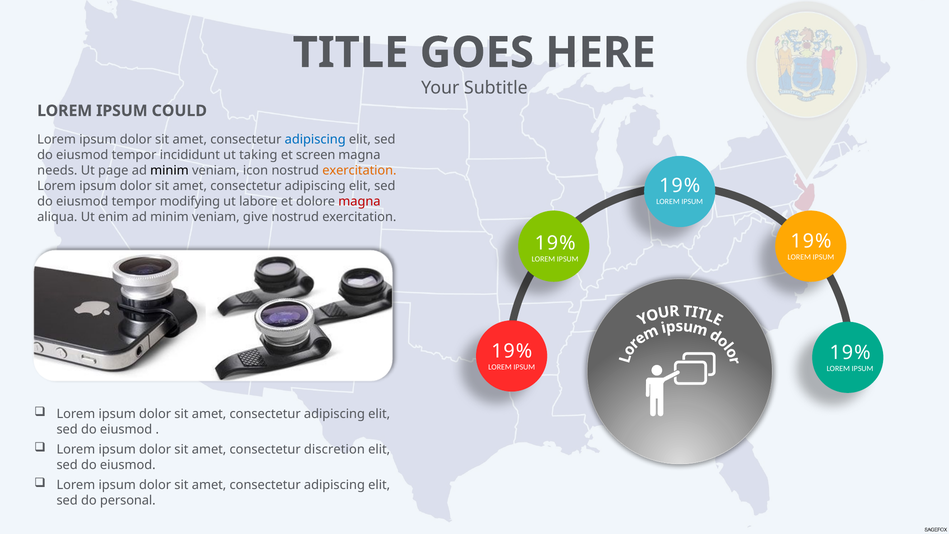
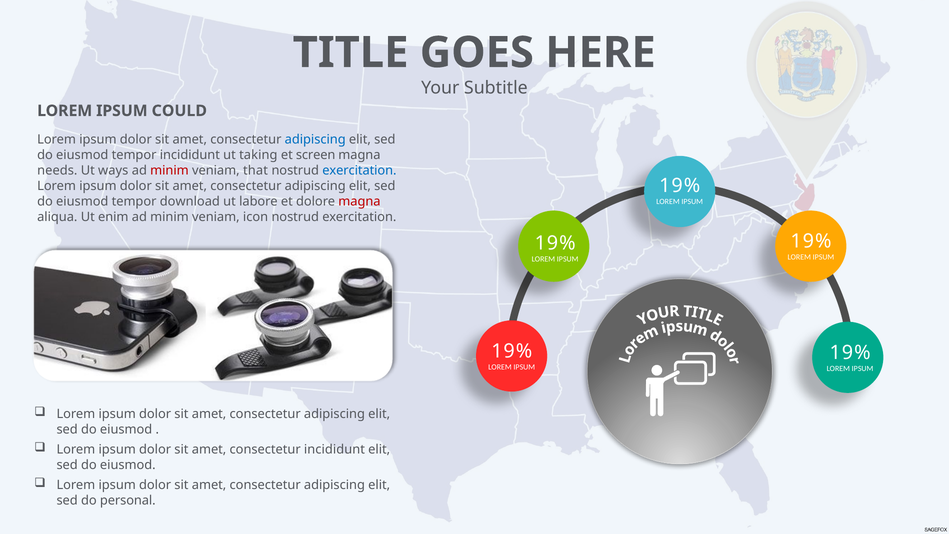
page: page -> ways (113, 171)
minim colour: black -> red (169, 171)
icon: icon -> that (255, 171)
exercitation colour: orange -> blue (359, 171)
modifying: modifying -> download (190, 201)
give: give -> icon (256, 217)
consectetur discretion: discretion -> incididunt (334, 449)
